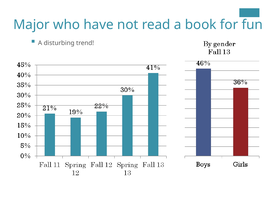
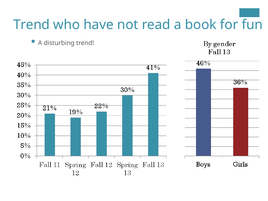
Major: Major -> Trend (32, 25)
